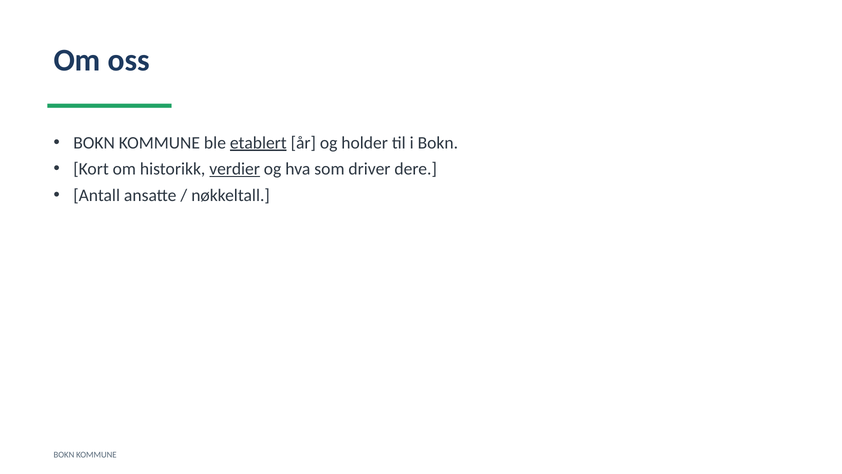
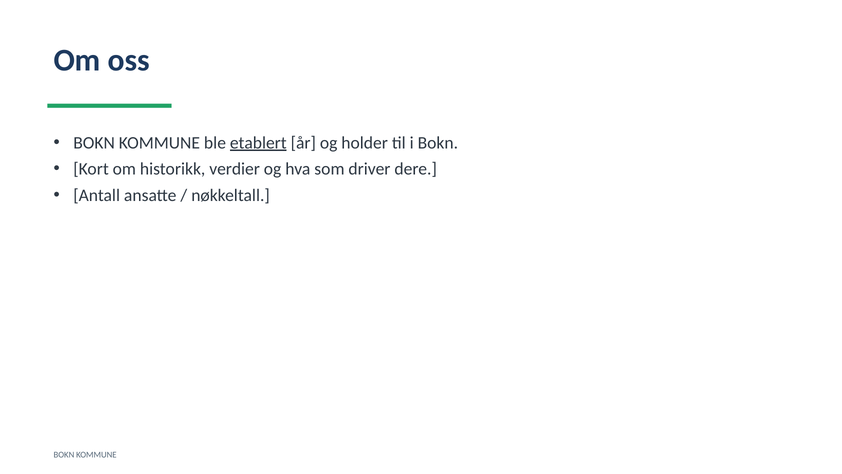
verdier underline: present -> none (235, 169)
